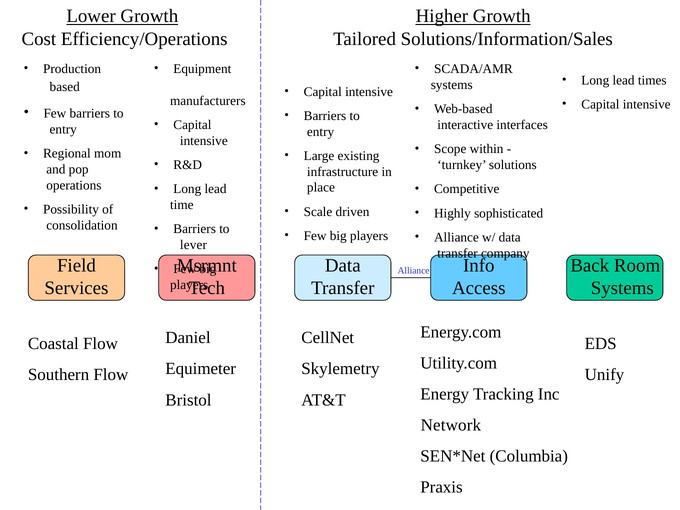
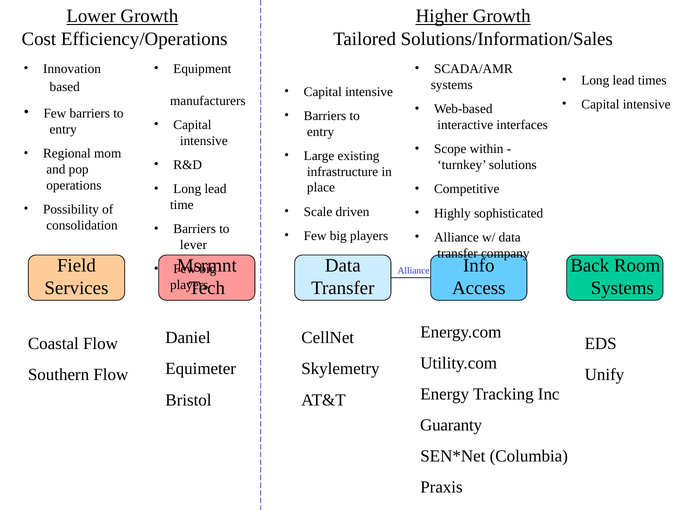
Production: Production -> Innovation (72, 69)
Network: Network -> Guaranty (451, 425)
